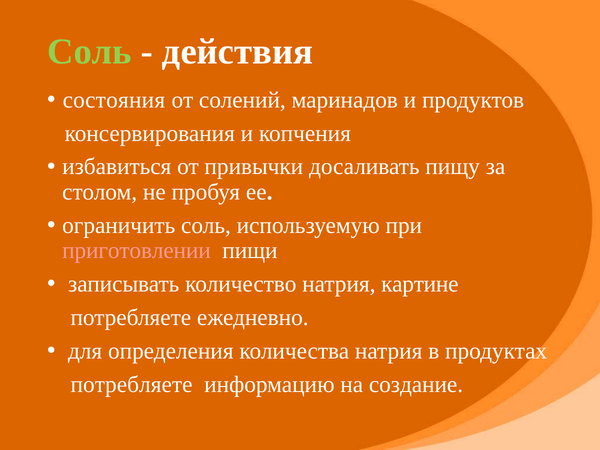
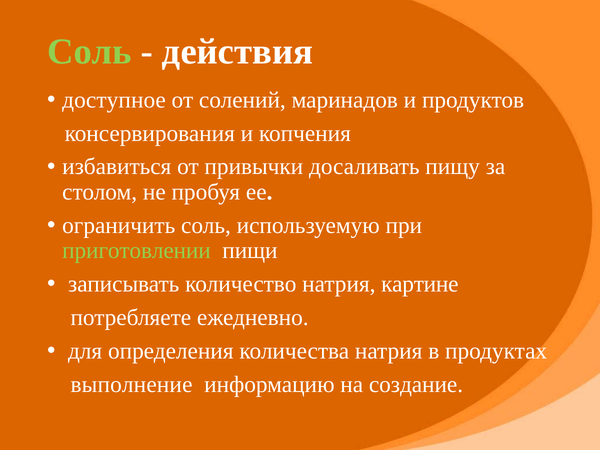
состояния: состояния -> доступное (114, 100)
приготовлении colour: pink -> light green (137, 251)
потребляете: потребляете -> выполнение (132, 385)
